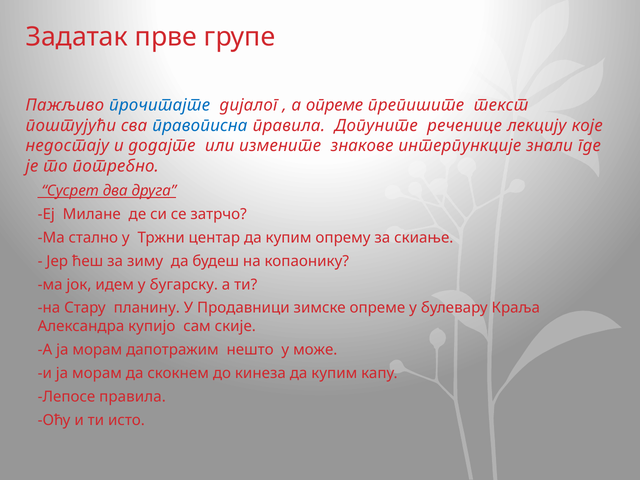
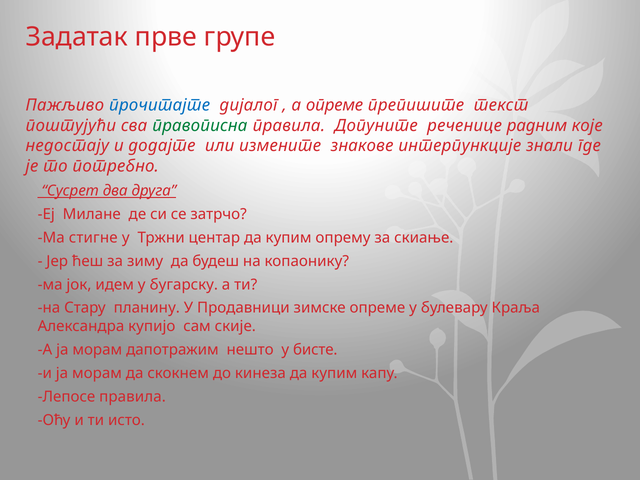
правописна colour: blue -> green (200, 126)
лекцију: лекцију -> радним (537, 126)
стално: стално -> стигне (93, 238)
може: може -> бисте (315, 350)
